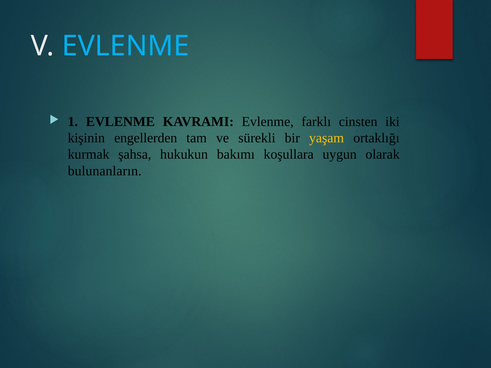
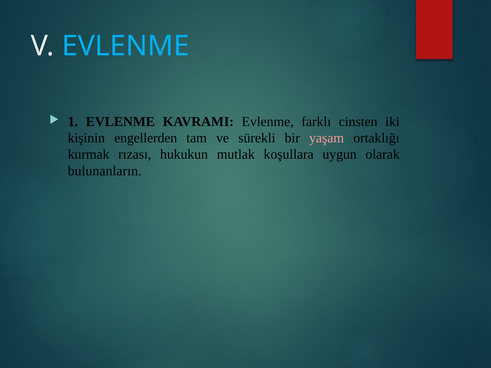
yaşam colour: yellow -> pink (327, 138)
şahsa: şahsa -> rızası (135, 155)
bakımı: bakımı -> mutlak (236, 155)
